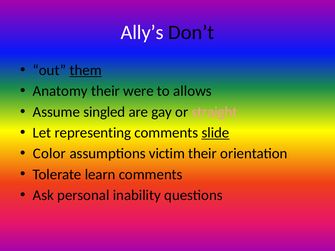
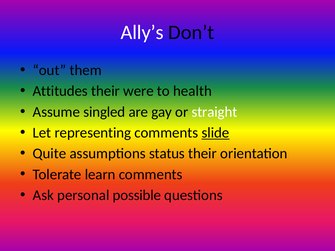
them underline: present -> none (86, 70)
Anatomy: Anatomy -> Attitudes (60, 91)
allows: allows -> health (192, 91)
straight colour: pink -> white (214, 112)
Color: Color -> Quite (49, 154)
victim: victim -> status (167, 154)
inability: inability -> possible (137, 195)
